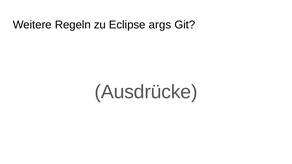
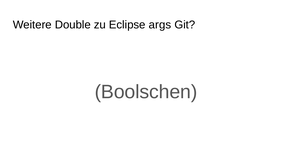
Regeln: Regeln -> Double (73, 25)
Ausdrücke: Ausdrücke -> Boolschen (146, 92)
